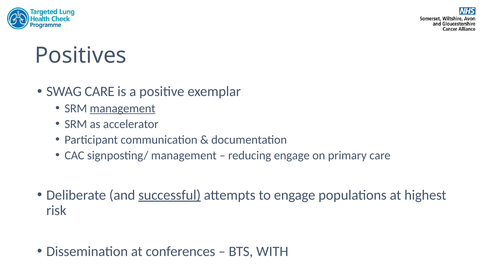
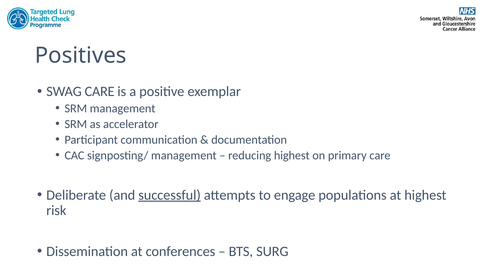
management underline: present -> none (123, 108)
reducing engage: engage -> highest (292, 155)
WITH: WITH -> SURG (272, 251)
